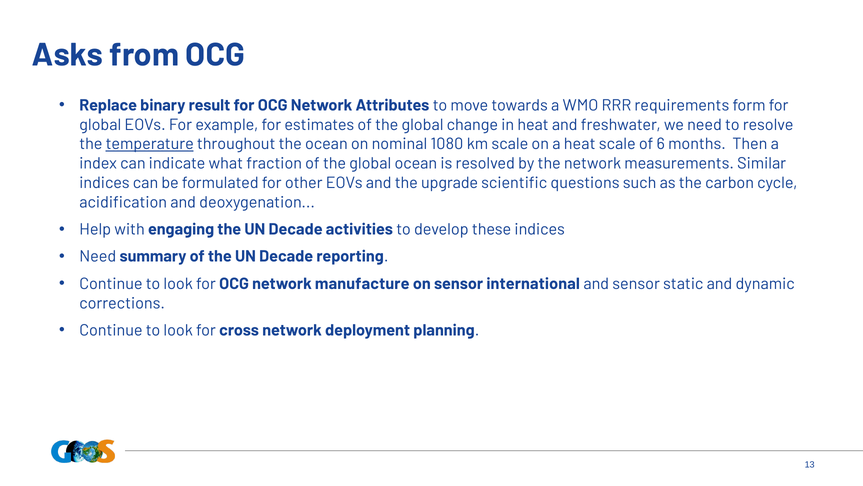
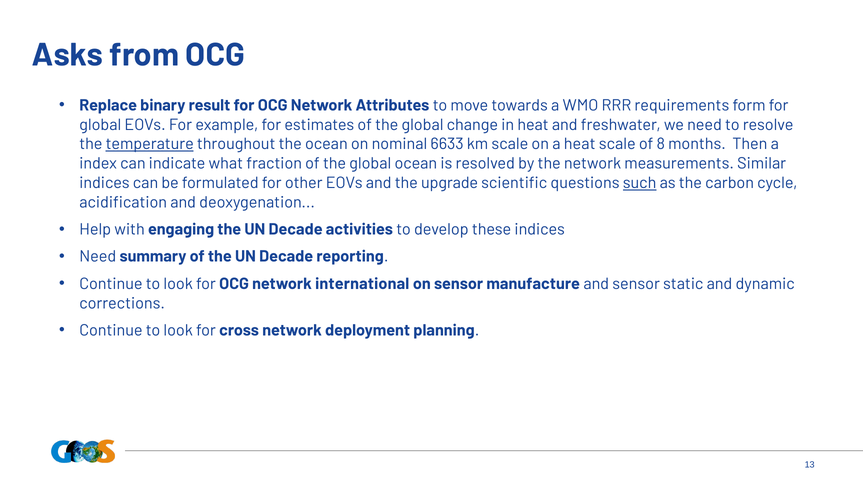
1080: 1080 -> 6633 (447, 144)
6: 6 -> 8 (661, 144)
such underline: none -> present (640, 183)
manufacture: manufacture -> international (362, 283)
international: international -> manufacture (533, 283)
